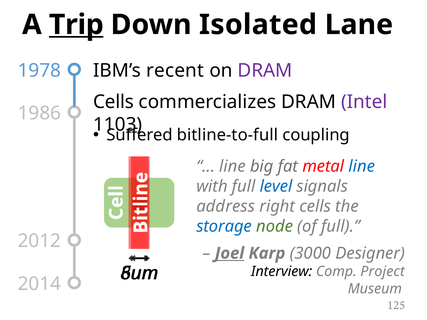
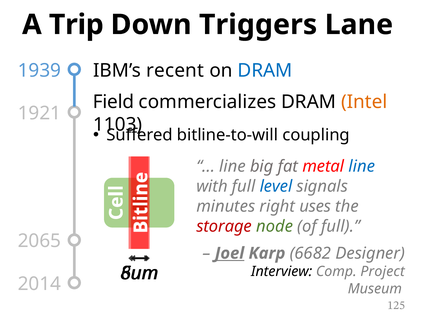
Trip underline: present -> none (76, 25)
Isolated: Isolated -> Triggers (258, 25)
1978: 1978 -> 1939 (39, 71)
DRAM colour: purple -> blue (265, 71)
Cells: Cells -> Field (114, 102)
Intel colour: purple -> orange (364, 102)
1986: 1986 -> 1921 (39, 113)
bitline-to-full: bitline-to-full -> bitline-to-will (228, 135)
address: address -> minutes (226, 206)
right cells: cells -> uses (315, 206)
storage colour: blue -> red (224, 226)
2012: 2012 -> 2065 (39, 241)
3000: 3000 -> 6682 (310, 253)
